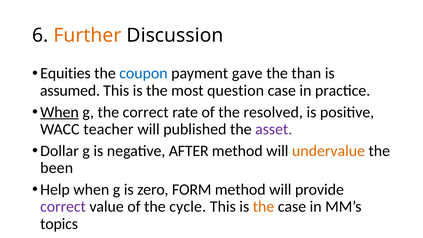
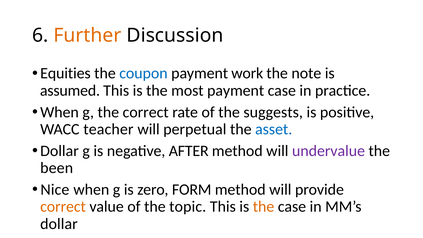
gave: gave -> work (247, 73)
than: than -> note (306, 73)
most question: question -> payment (236, 91)
When underline: present -> none (59, 112)
resolved: resolved -> suggests (273, 112)
published: published -> perpetual (195, 129)
asset colour: purple -> blue (274, 129)
undervalue colour: orange -> purple (329, 151)
Help: Help -> Nice (55, 189)
correct colour: purple -> orange (63, 207)
cycle: cycle -> topic (188, 207)
topics: topics -> dollar (59, 224)
